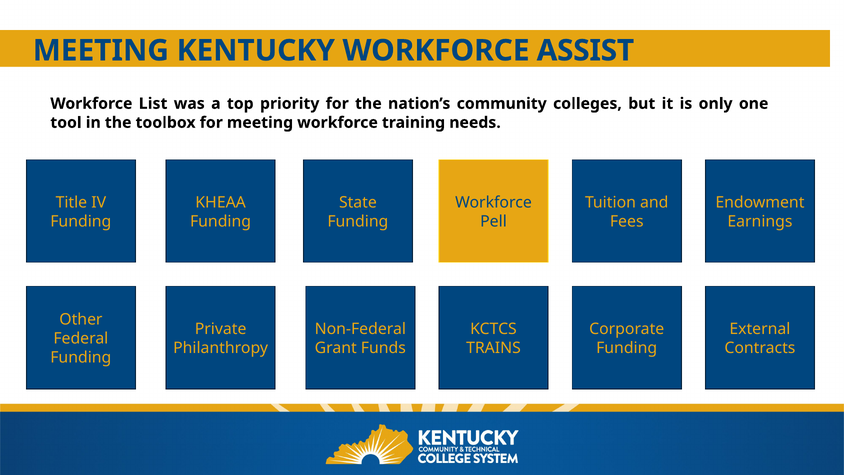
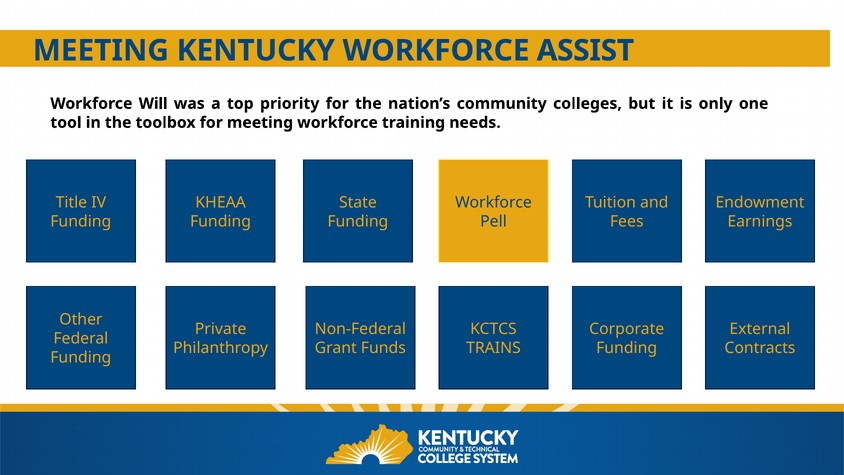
List: List -> Will (153, 104)
